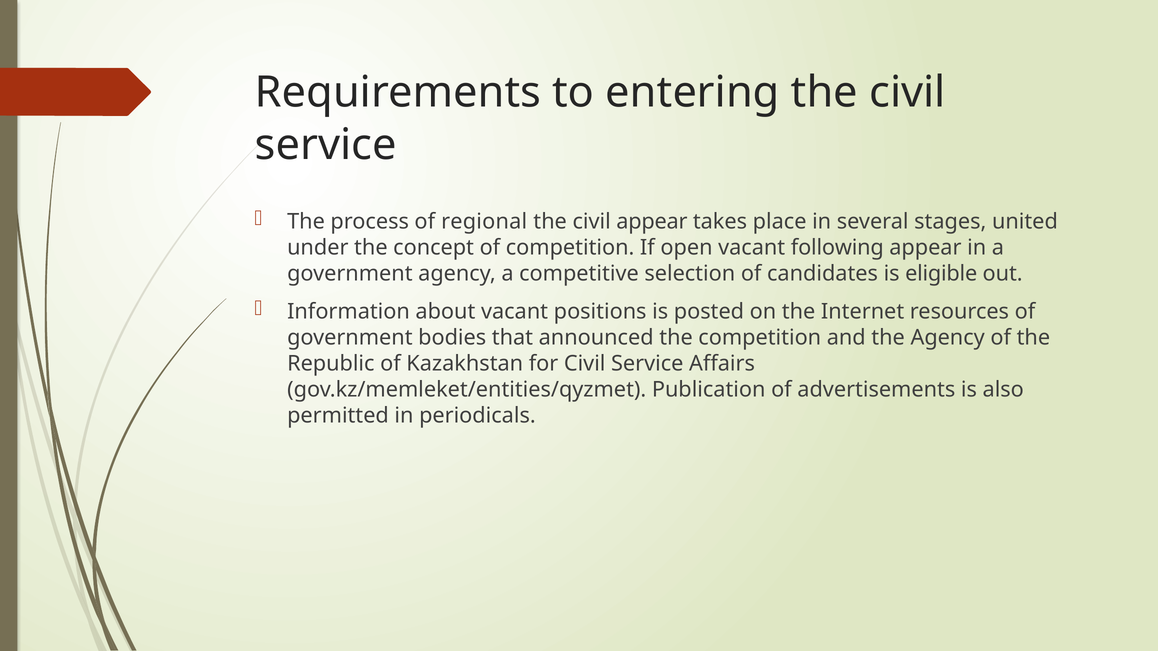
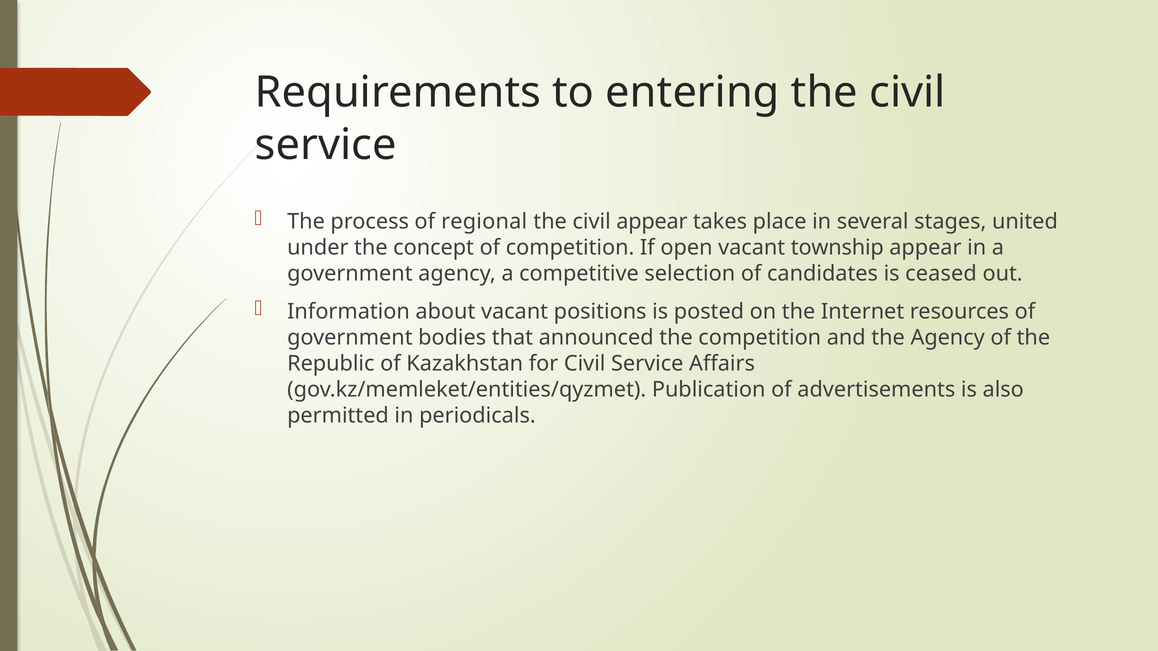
following: following -> township (837, 248)
eligible: eligible -> ceased (941, 274)
